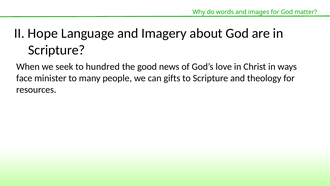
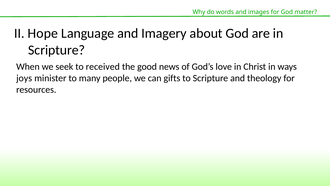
hundred: hundred -> received (103, 66)
face: face -> joys (24, 78)
